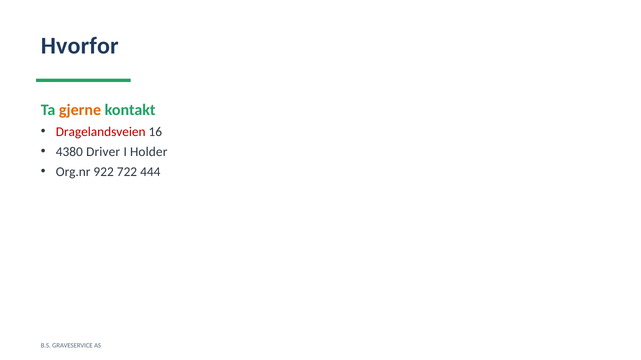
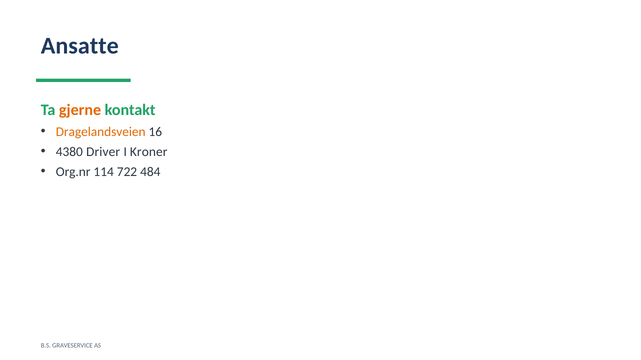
Hvorfor: Hvorfor -> Ansatte (80, 46)
Dragelandsveien colour: red -> orange (101, 132)
Holder: Holder -> Kroner (149, 152)
922: 922 -> 114 (104, 172)
444: 444 -> 484 (150, 172)
